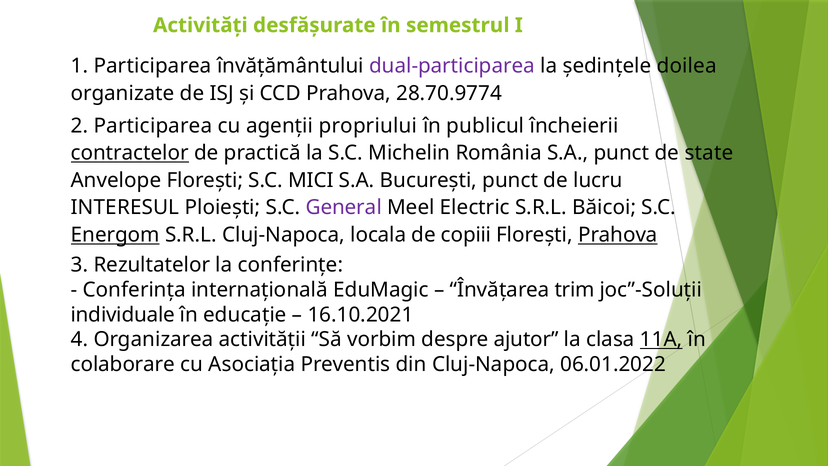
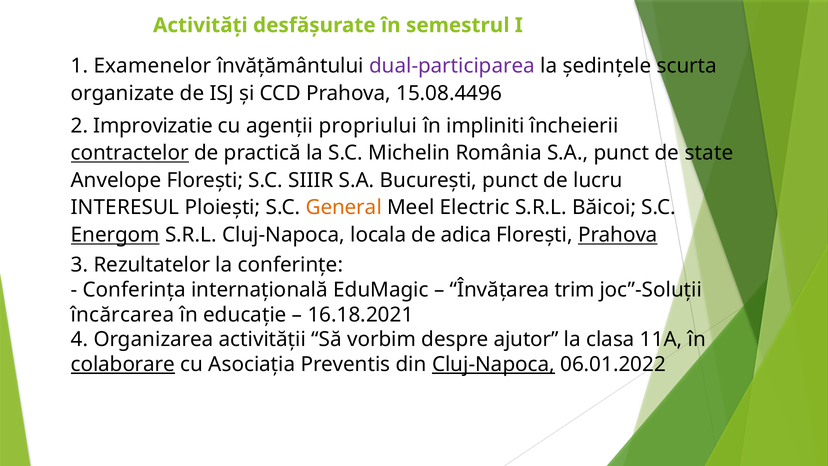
1 Participarea: Participarea -> Examenelor (153, 66)
doilea: doilea -> scurta (687, 66)
28.70.9774: 28.70.9774 -> 15.08.4496 (449, 93)
2 Participarea: Participarea -> Improvizatie (153, 126)
publicul: publicul -> impliniti (486, 126)
MICI: MICI -> SIIIR (311, 180)
General colour: purple -> orange (344, 208)
copiii: copiii -> adica (466, 235)
individuale: individuale -> încărcarea (123, 315)
16.10.2021: 16.10.2021 -> 16.18.2021 (360, 315)
11A underline: present -> none (661, 339)
colaborare underline: none -> present (123, 364)
Cluj-Napoca underline: none -> present (493, 364)
